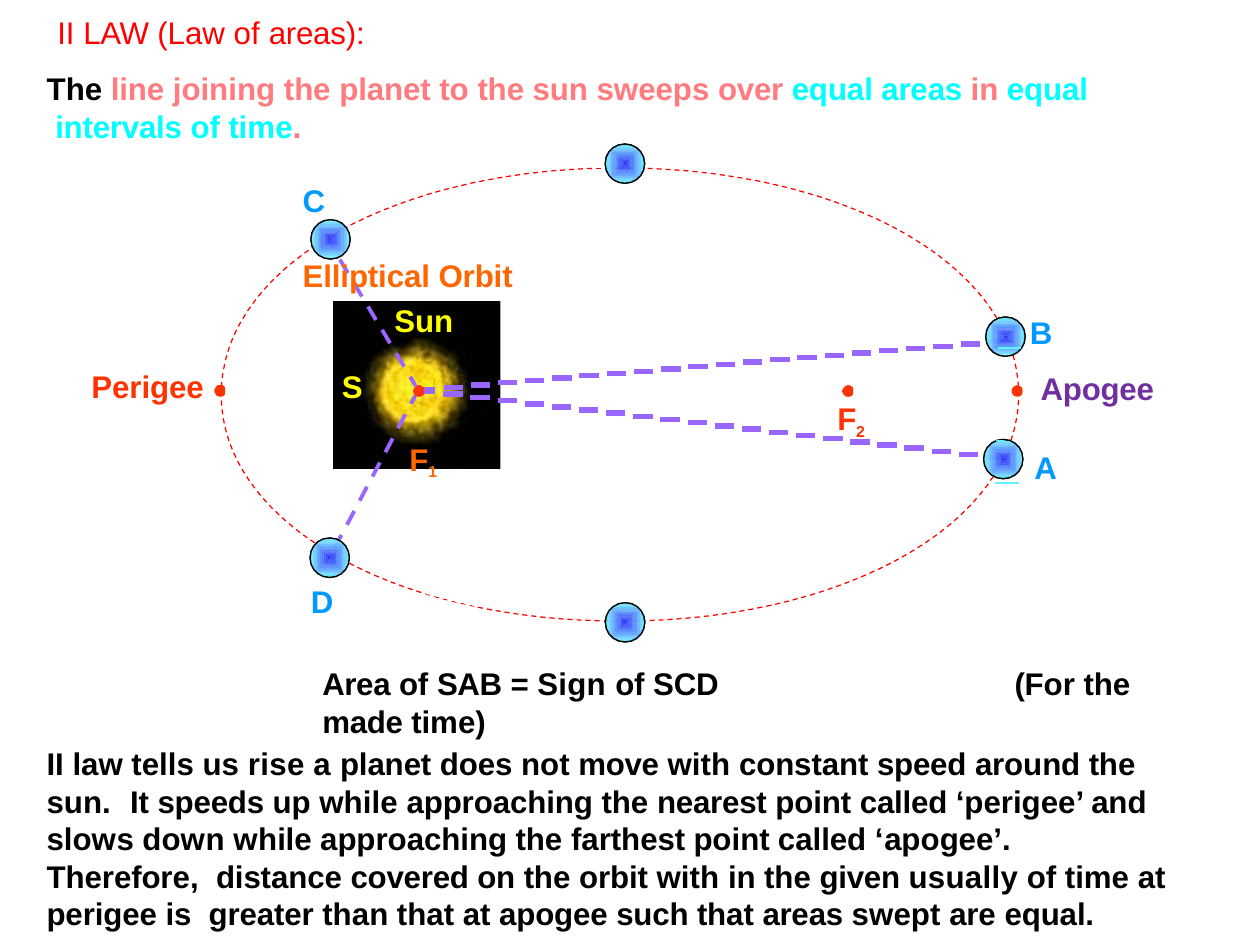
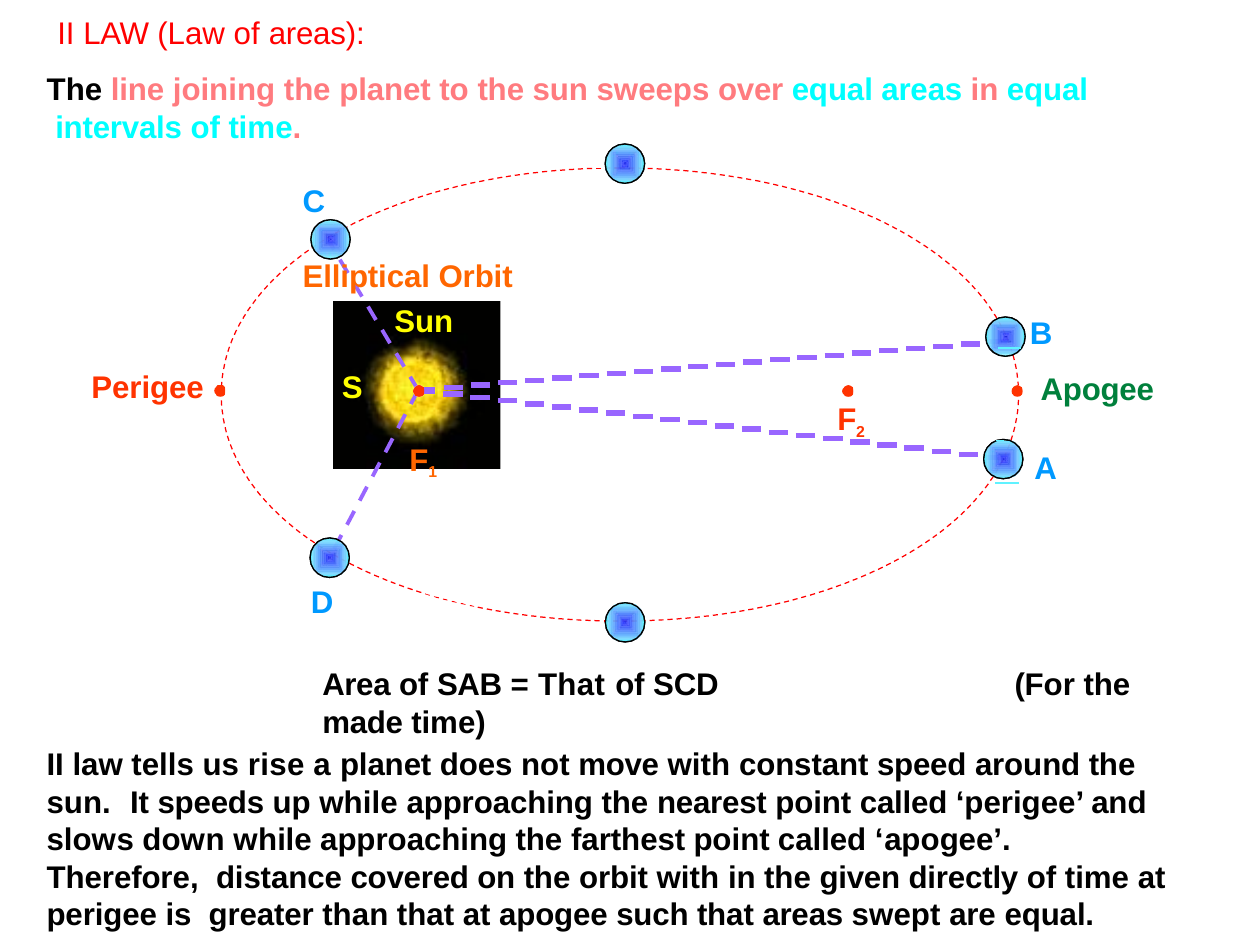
Apogee colour: purple -> green (1097, 390)
Sign: Sign -> That (571, 685)
usually: usually -> directly (963, 878)
